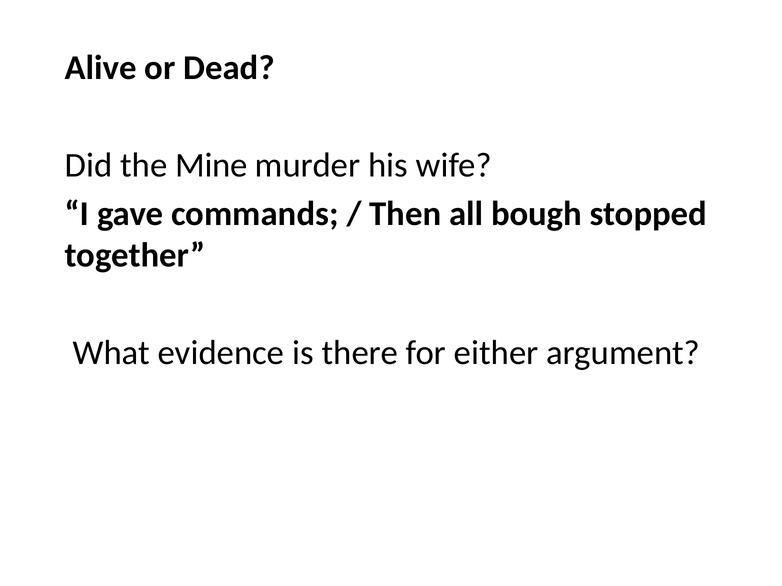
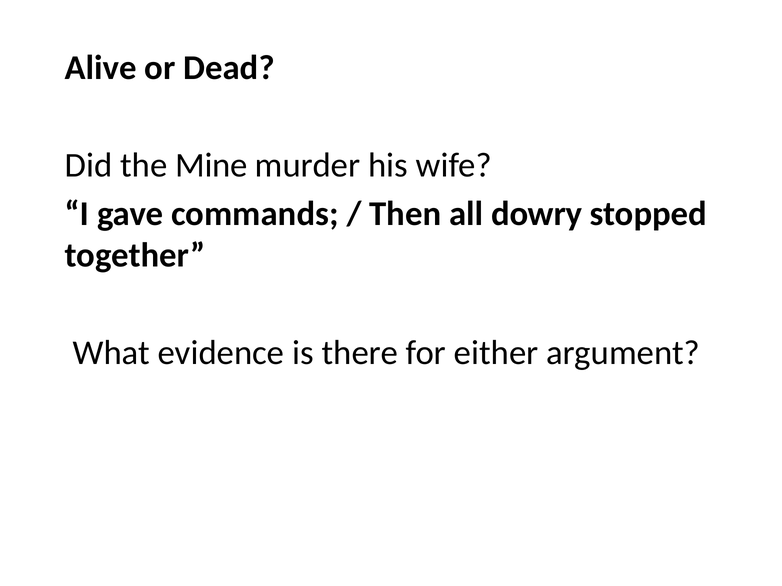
bough: bough -> dowry (537, 214)
